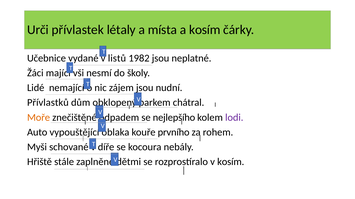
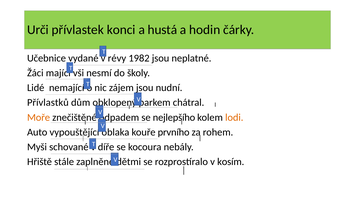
létaly: létaly -> konci (121, 30)
místa: místa -> hustá (162, 30)
a kosím: kosím -> hodin (205, 30)
listů: listů -> révy (117, 58)
lodi colour: purple -> orange (234, 118)
